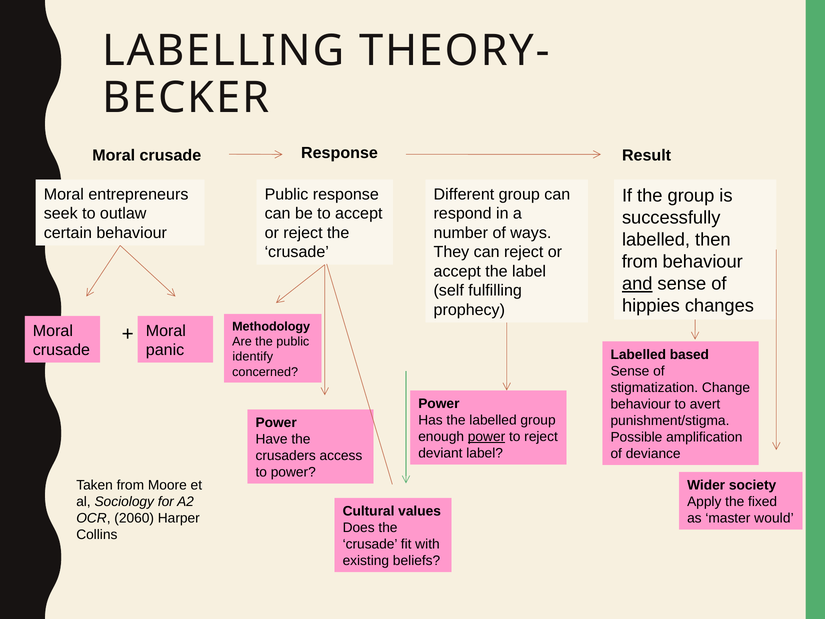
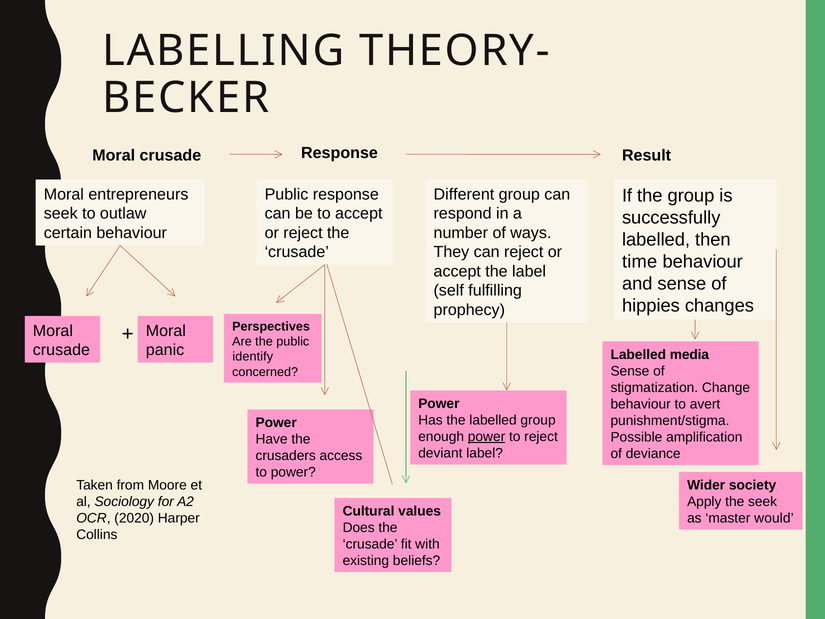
from: from -> time (640, 262)
and underline: present -> none (637, 284)
Methodology: Methodology -> Perspectives (271, 326)
based: based -> media (689, 354)
the fixed: fixed -> seek (763, 501)
2060: 2060 -> 2020 (134, 518)
